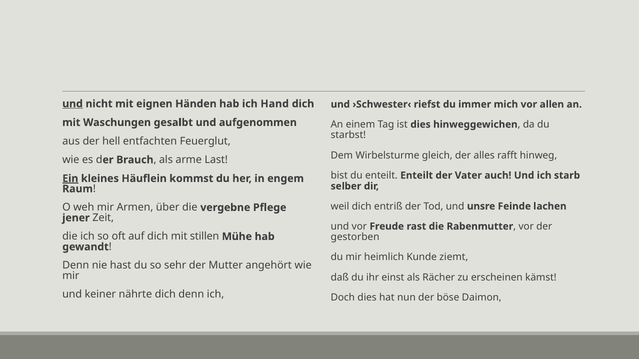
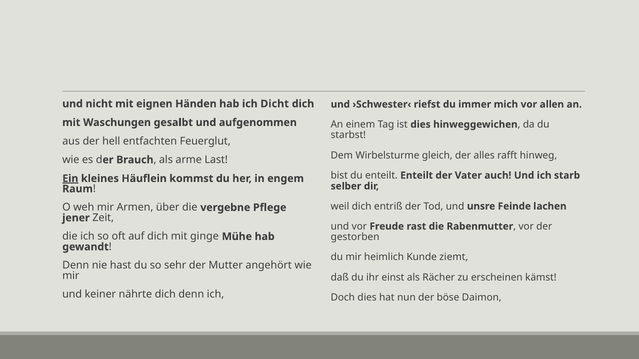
und underline: present -> none (73, 104)
Hand: Hand -> Dicht (275, 104)
stillen: stillen -> ginge (204, 237)
